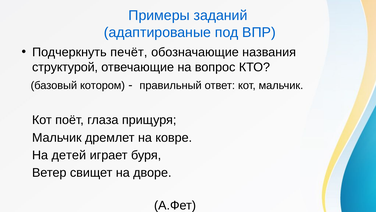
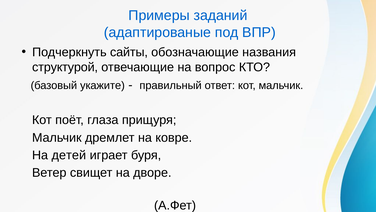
печёт: печёт -> сайты (129, 52)
котором: котором -> укажите (102, 85)
